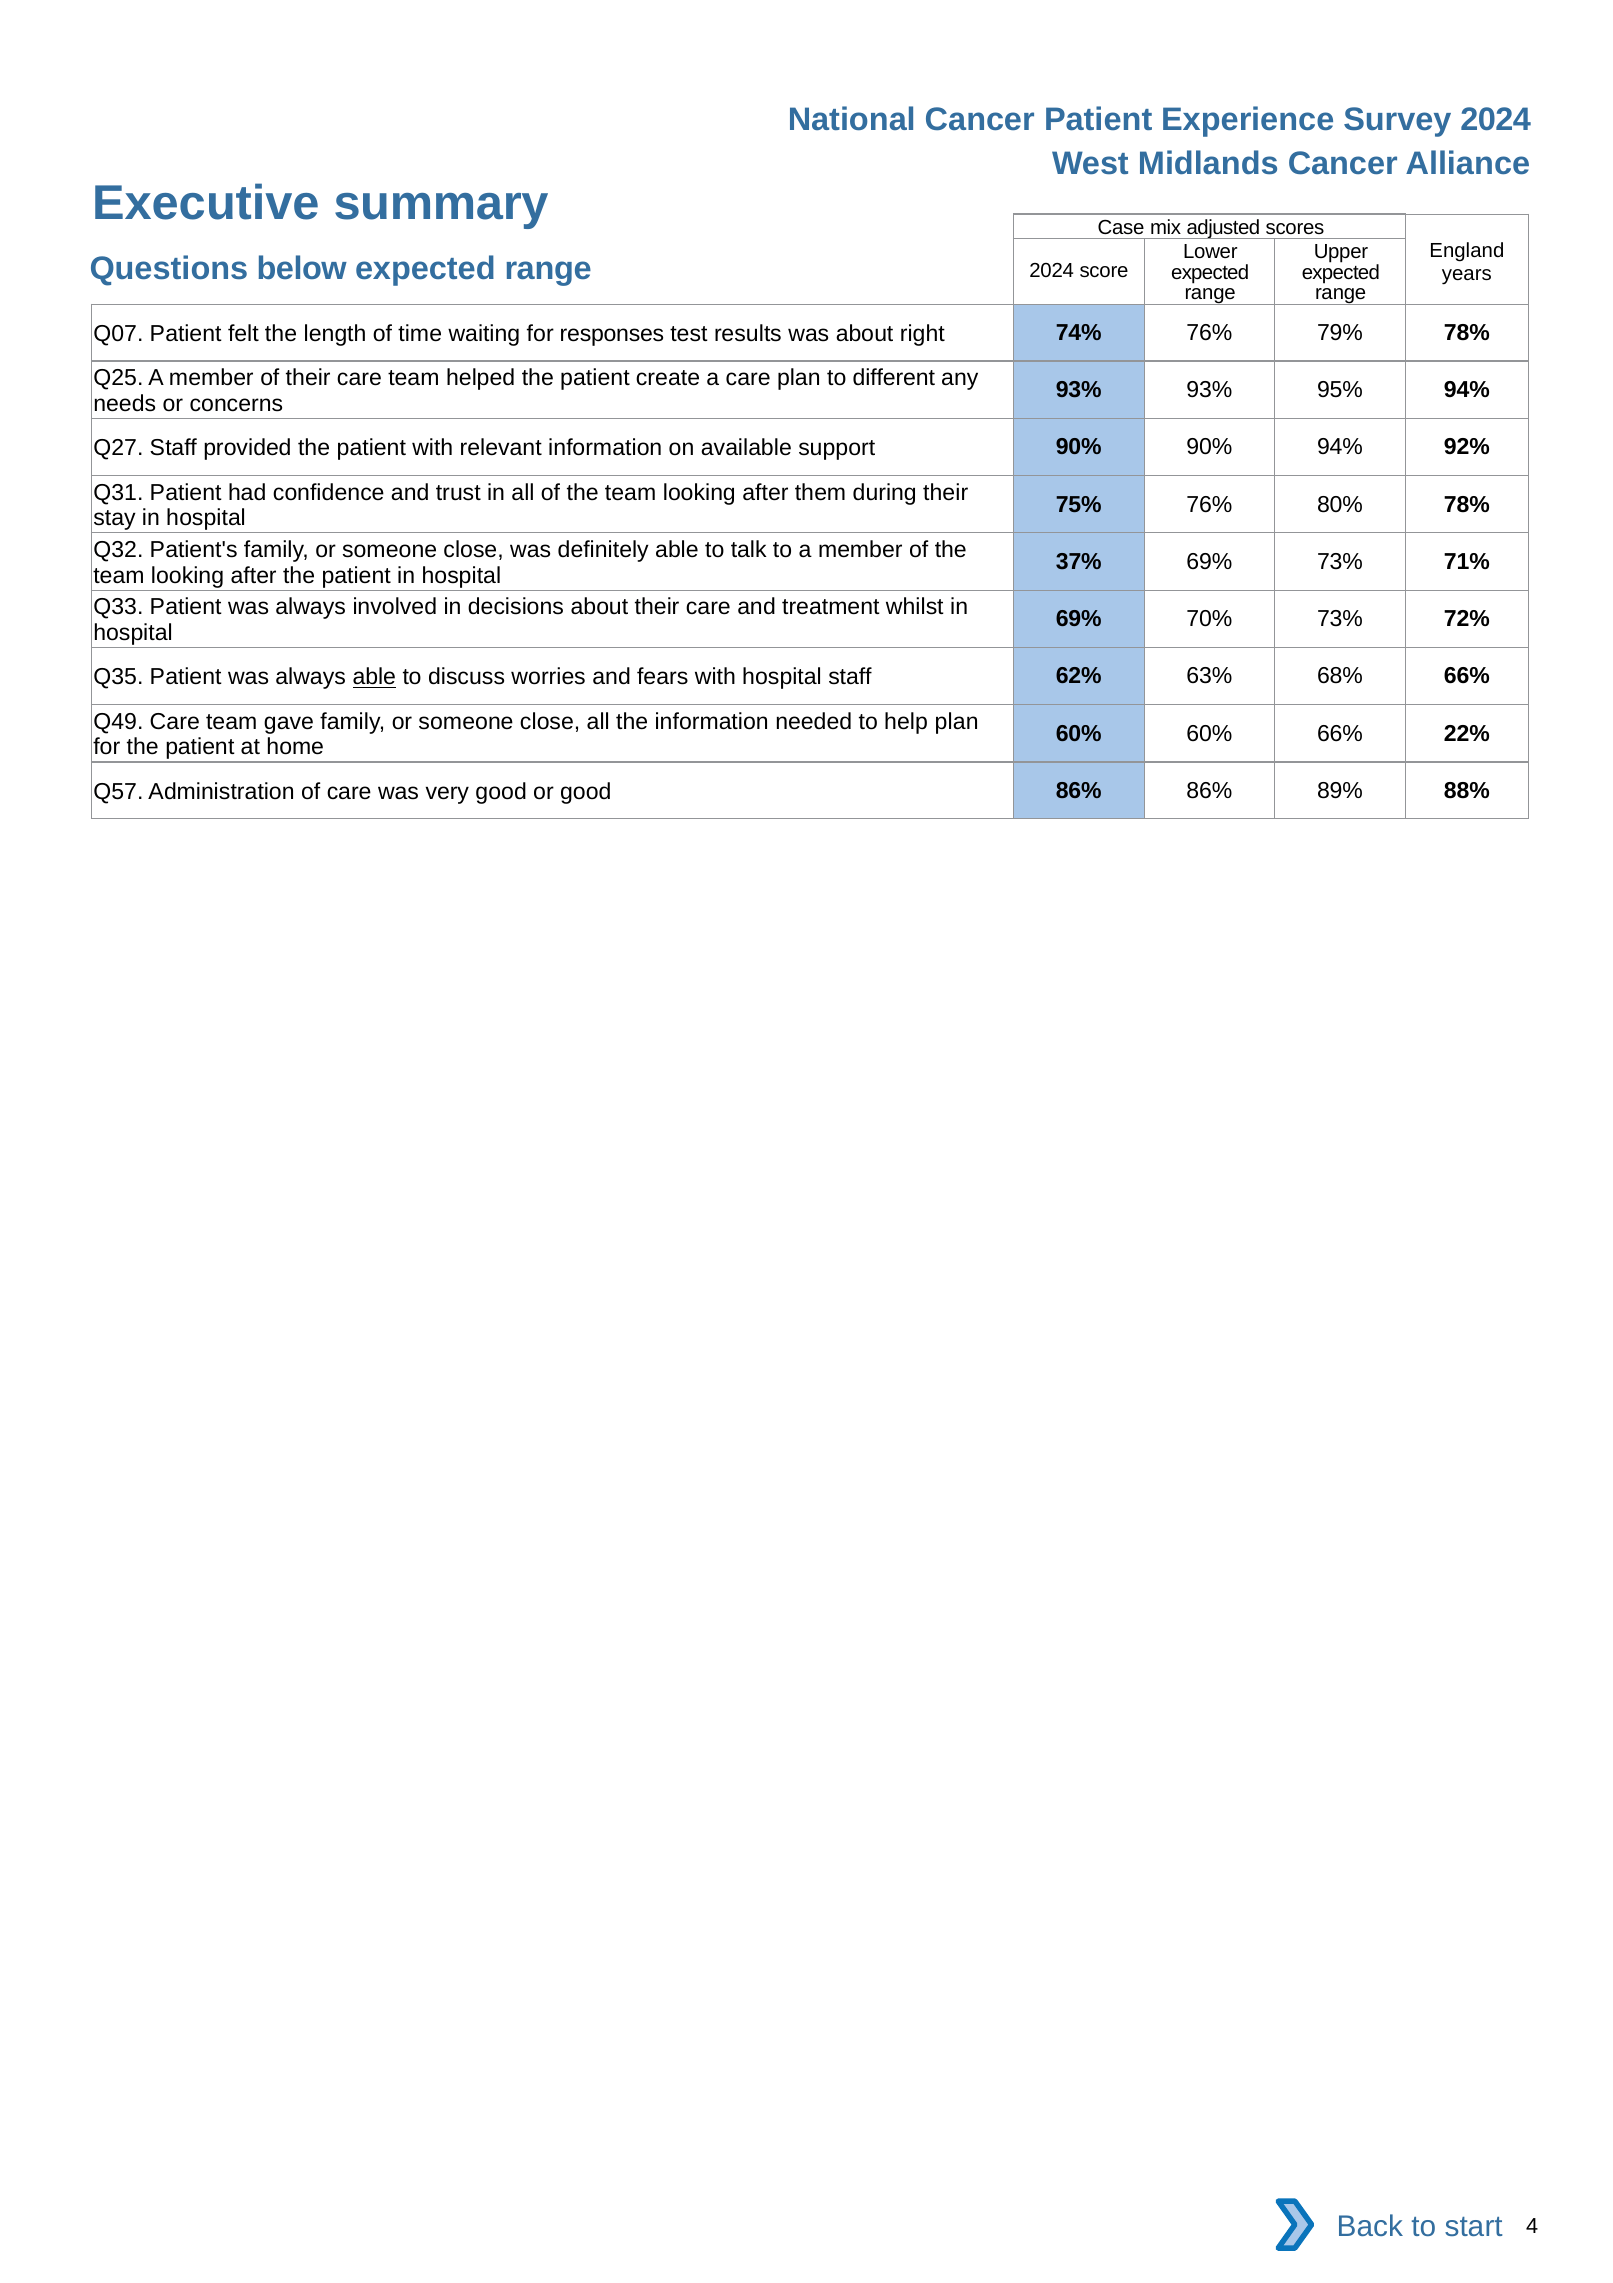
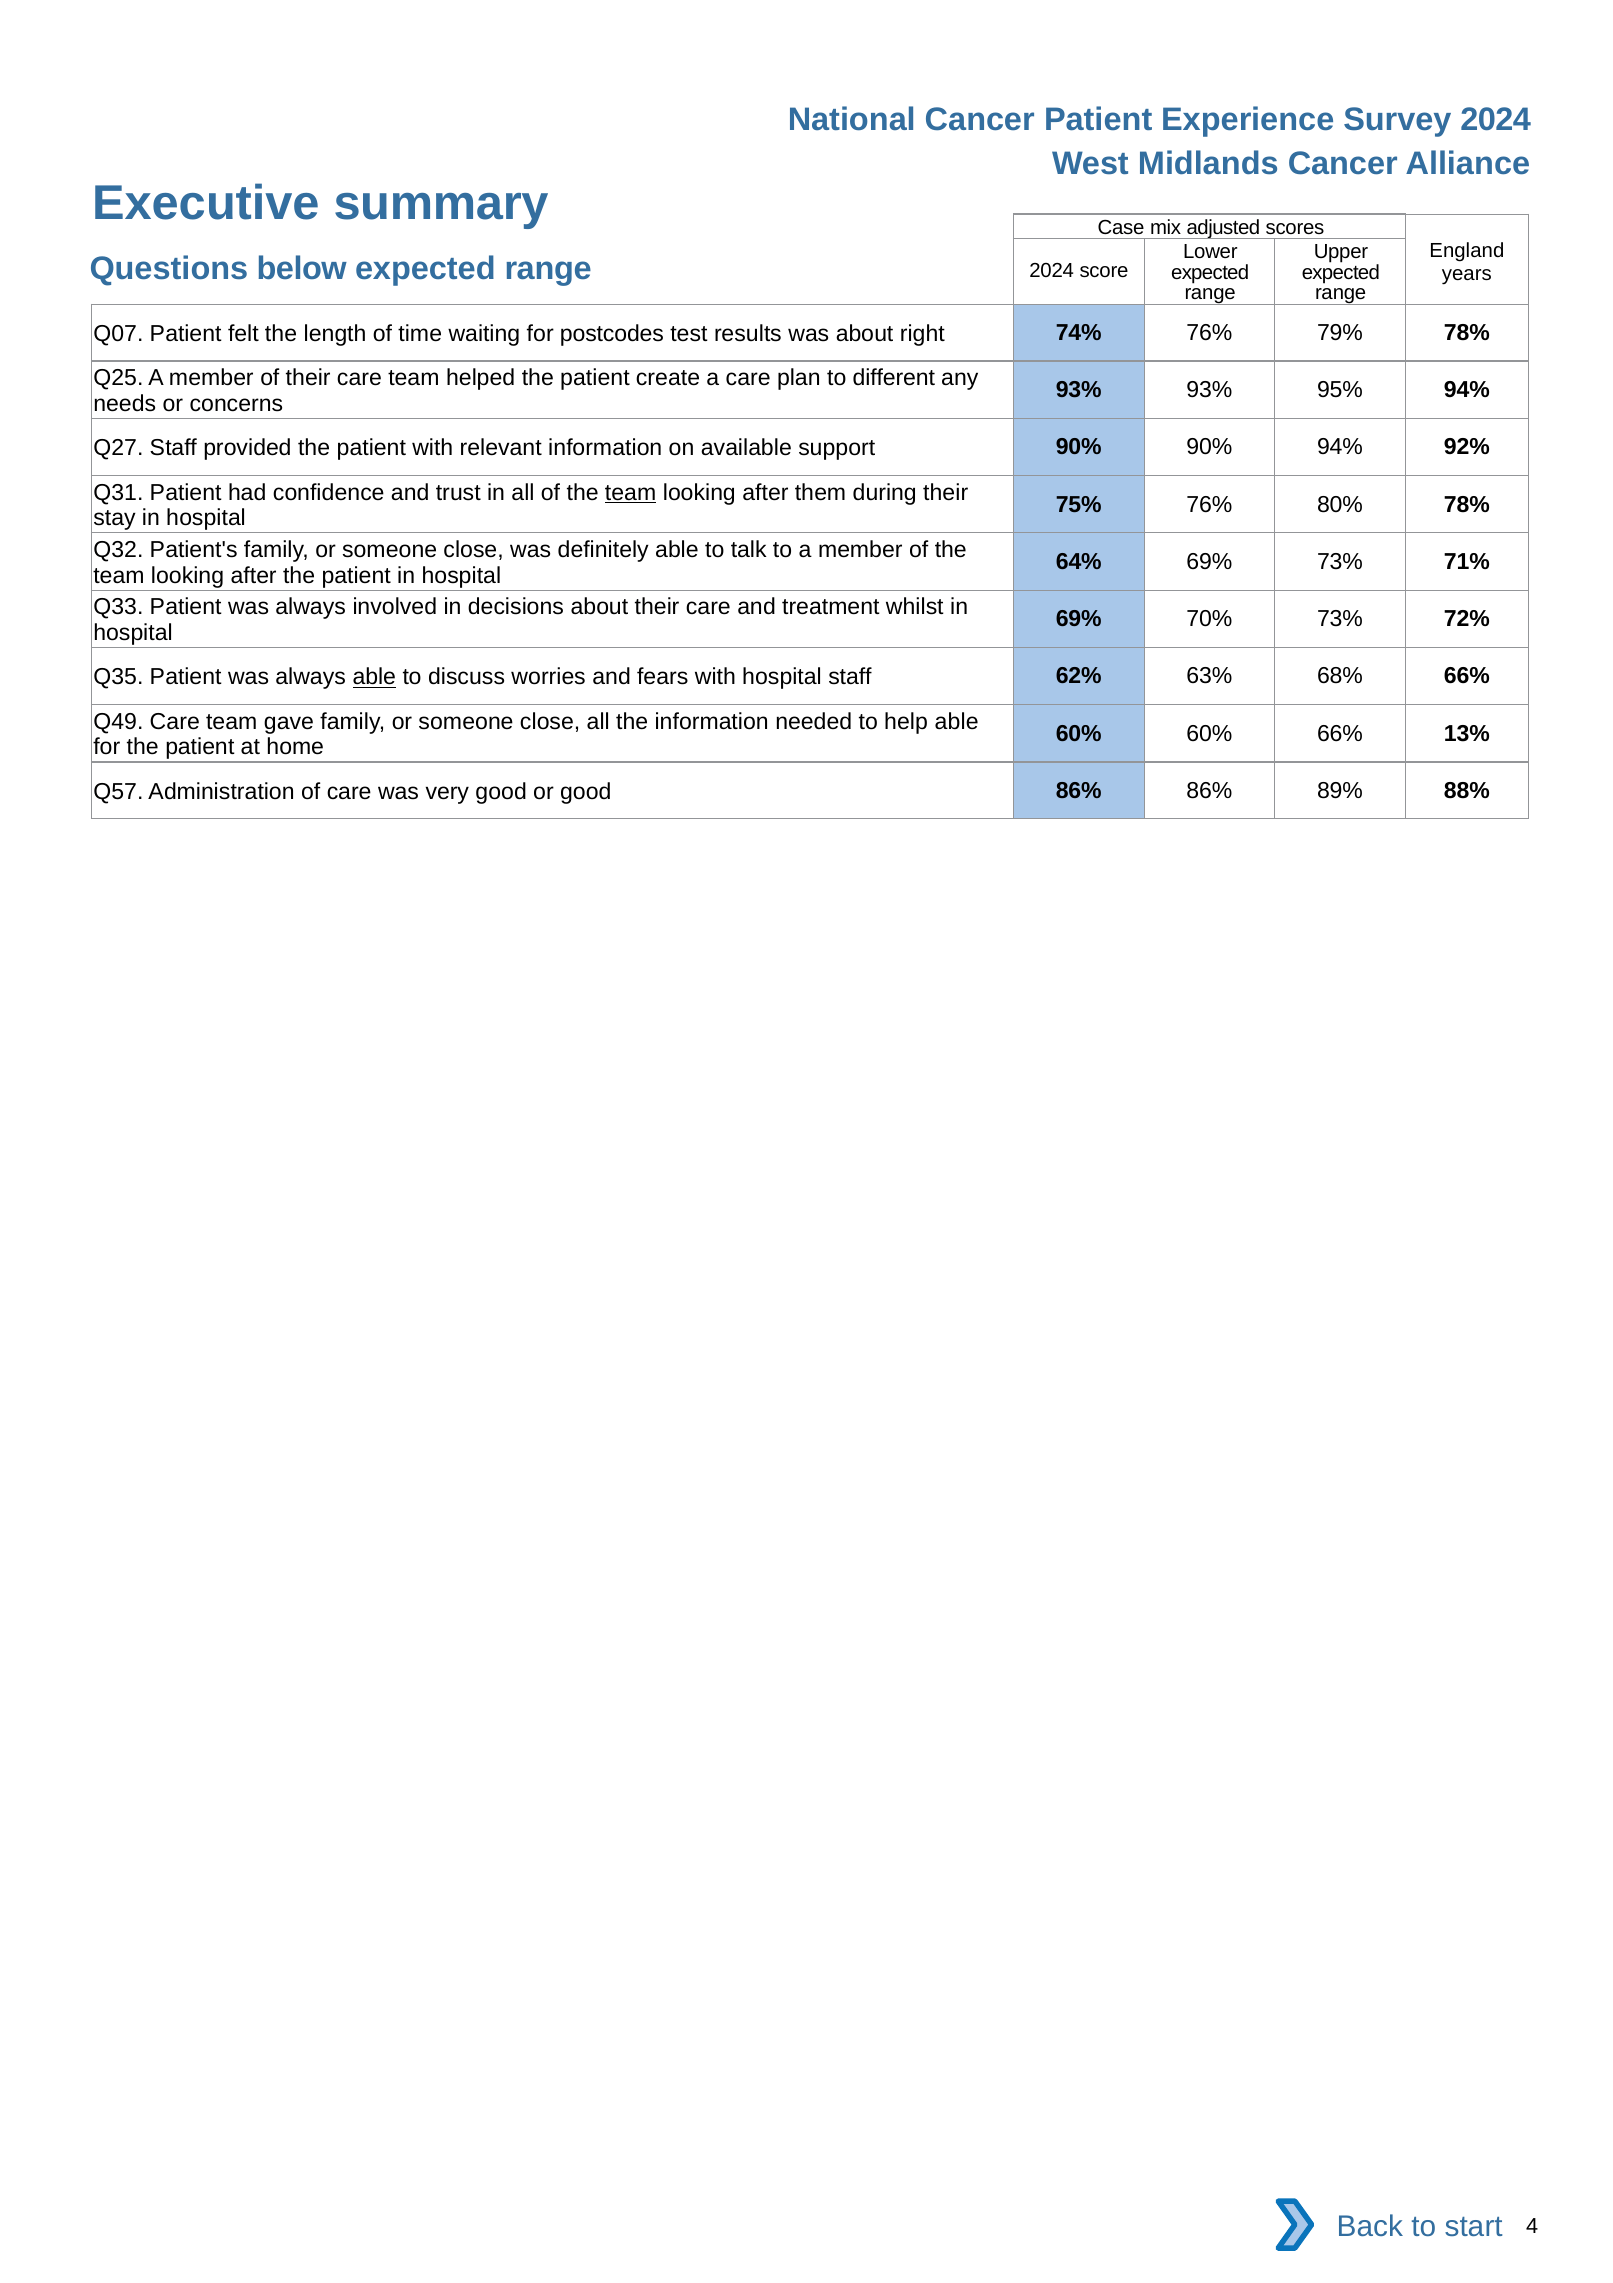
responses: responses -> postcodes (612, 334)
team underline: none -> present (631, 492)
37%: 37% -> 64% (1079, 562)
help plan: plan -> able (957, 722)
22%: 22% -> 13% (1467, 733)
